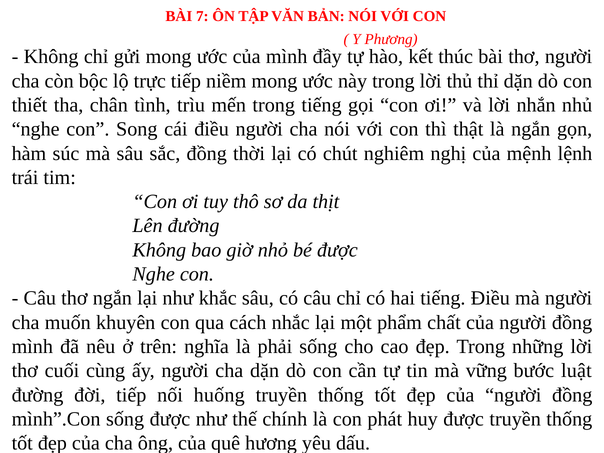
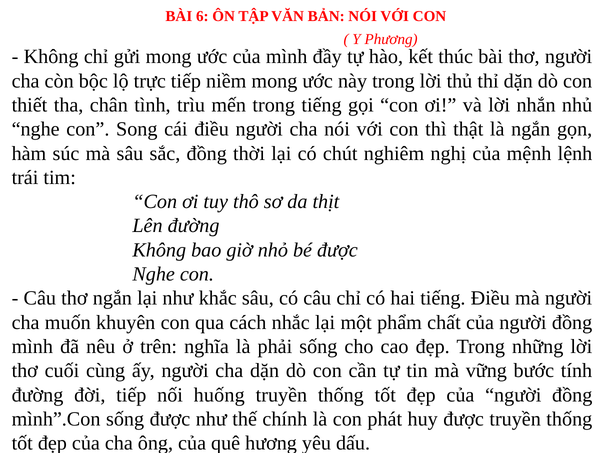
7: 7 -> 6 (202, 16)
luật: luật -> tính (577, 371)
